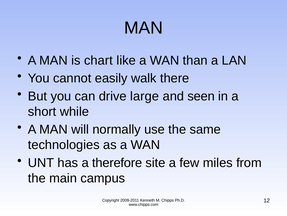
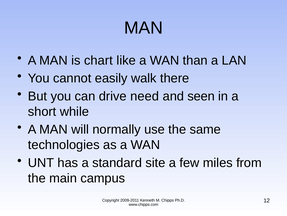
large: large -> need (145, 96)
therefore: therefore -> standard (117, 162)
